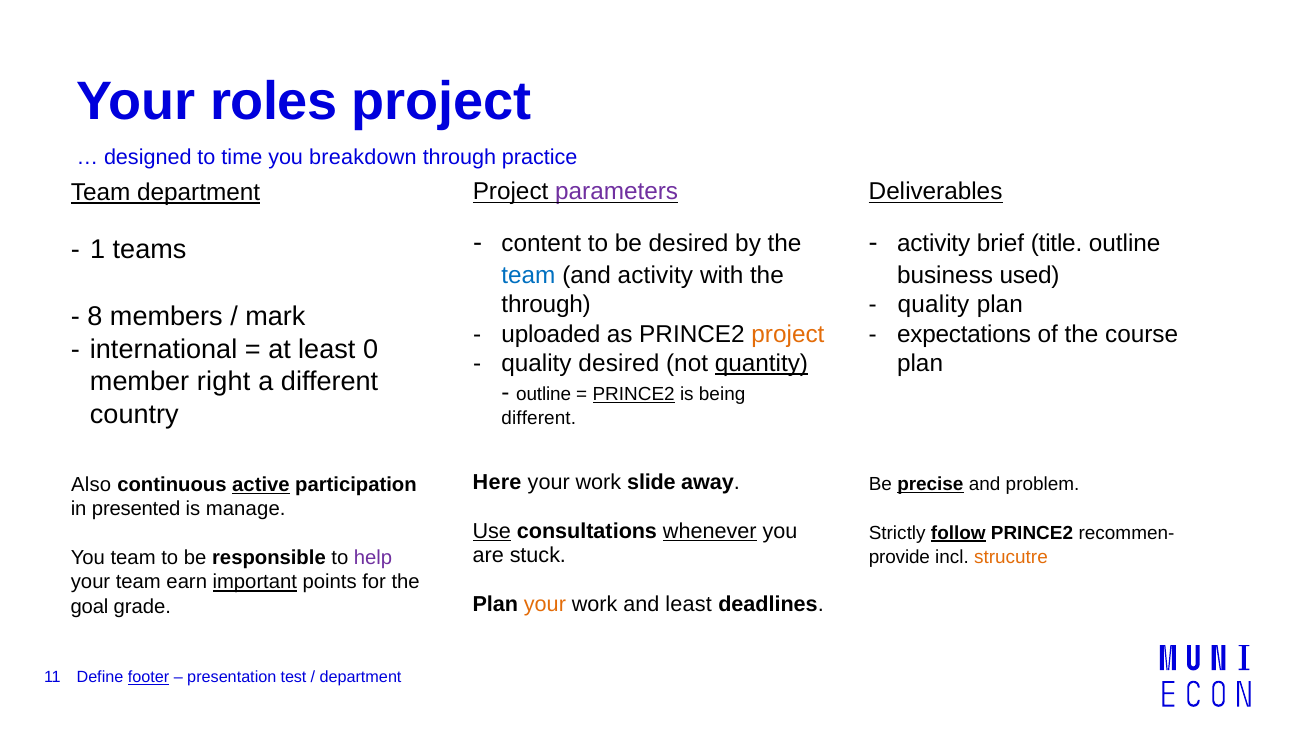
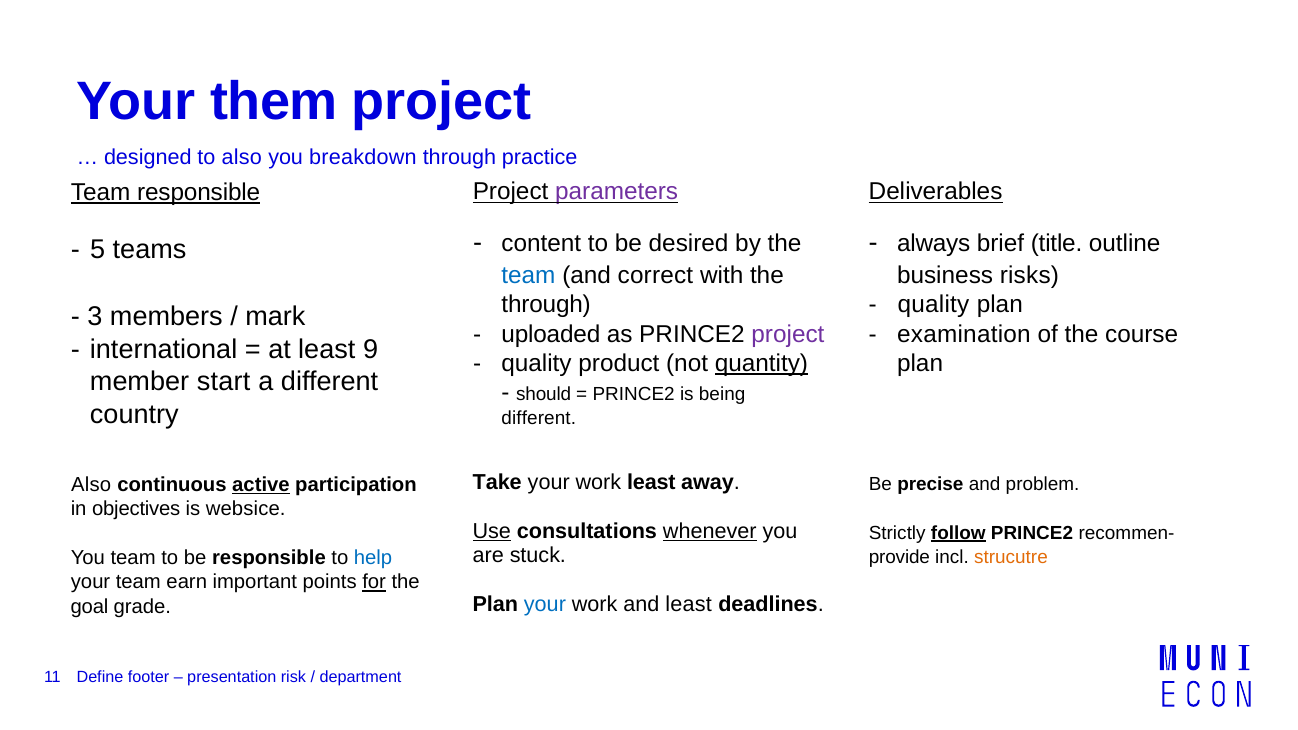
roles: roles -> them (274, 102)
to time: time -> also (242, 158)
Team department: department -> responsible (199, 192)
activity: activity -> always (934, 244)
1: 1 -> 5 (98, 250)
and activity: activity -> correct (655, 276)
used: used -> risks (1029, 276)
8: 8 -> 3 (95, 317)
project colour: orange -> purple (788, 334)
expectations: expectations -> examination (964, 334)
0: 0 -> 9 (371, 349)
quality desired: desired -> product (619, 363)
right: right -> start (224, 382)
outline: outline -> should (544, 394)
PRINCE2 underline: present -> none (634, 394)
Here: Here -> Take (497, 483)
work slide: slide -> least (651, 483)
precise underline: present -> none (930, 484)
presented: presented -> objectives (136, 509)
manage: manage -> websice (246, 509)
help colour: purple -> blue (373, 558)
important underline: present -> none (255, 582)
for underline: none -> present (374, 582)
your colour: orange -> blue (545, 605)
footer underline: present -> none (149, 678)
test: test -> risk (293, 678)
